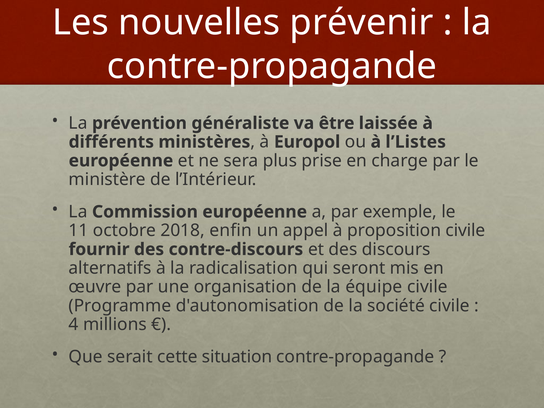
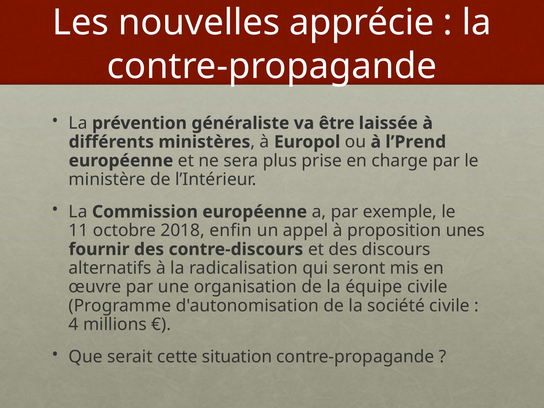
prévenir: prévenir -> apprécie (362, 23)
l’Listes: l’Listes -> l’Prend (416, 142)
proposition civile: civile -> unes (465, 231)
